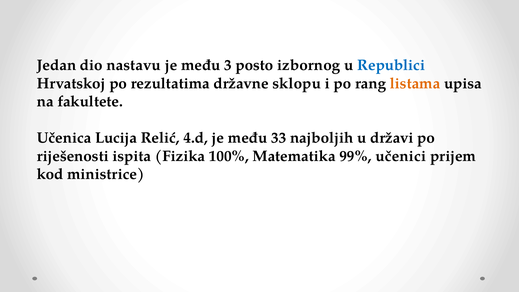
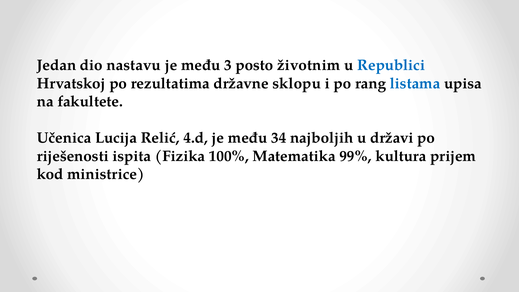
izbornog: izbornog -> životnim (309, 65)
listama colour: orange -> blue (415, 83)
33: 33 -> 34 (279, 138)
učenici: učenici -> kultura (401, 156)
